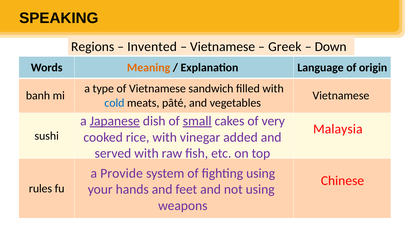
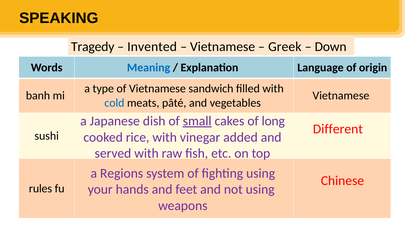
Regions: Regions -> Tragedy (93, 47)
Meaning colour: orange -> blue (149, 67)
Japanese underline: present -> none (115, 121)
very: very -> long (273, 121)
Malaysia: Malaysia -> Different (338, 129)
Provide: Provide -> Regions (122, 173)
